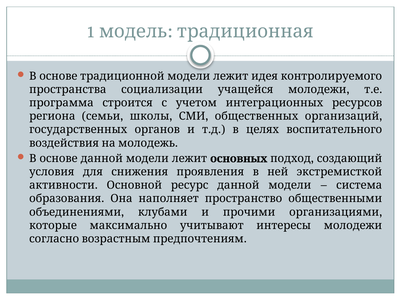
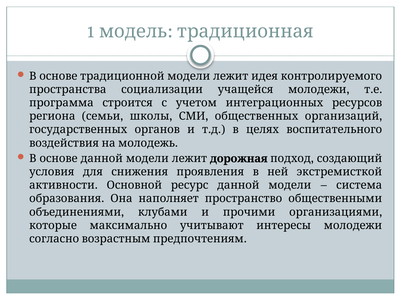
основных: основных -> дорожная (239, 159)
